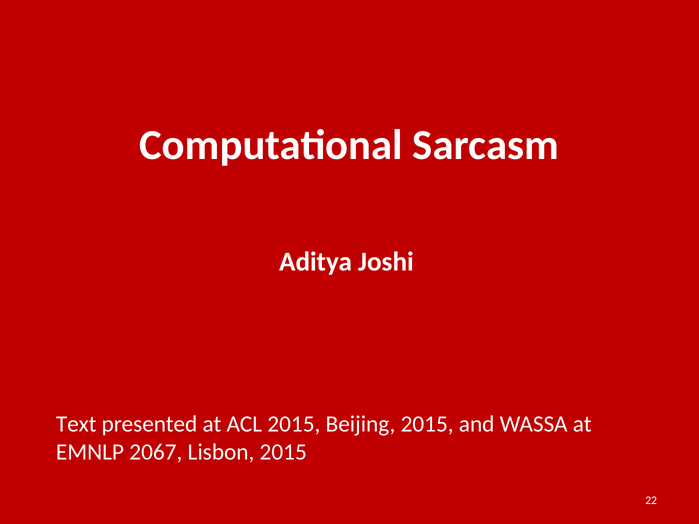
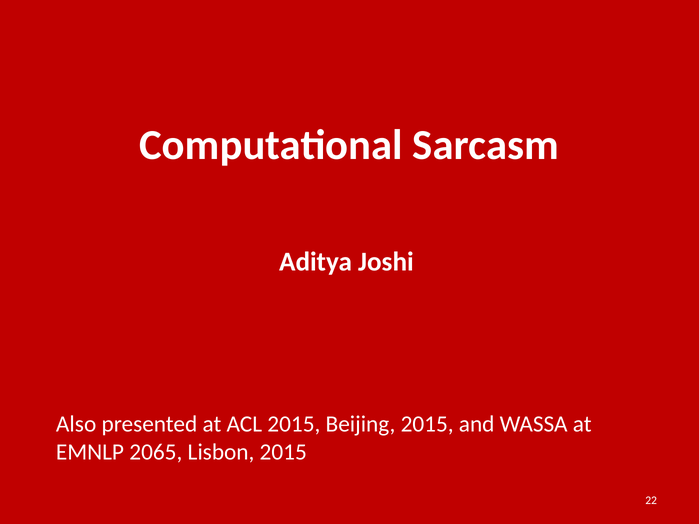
Text: Text -> Also (76, 424)
2067: 2067 -> 2065 (156, 452)
